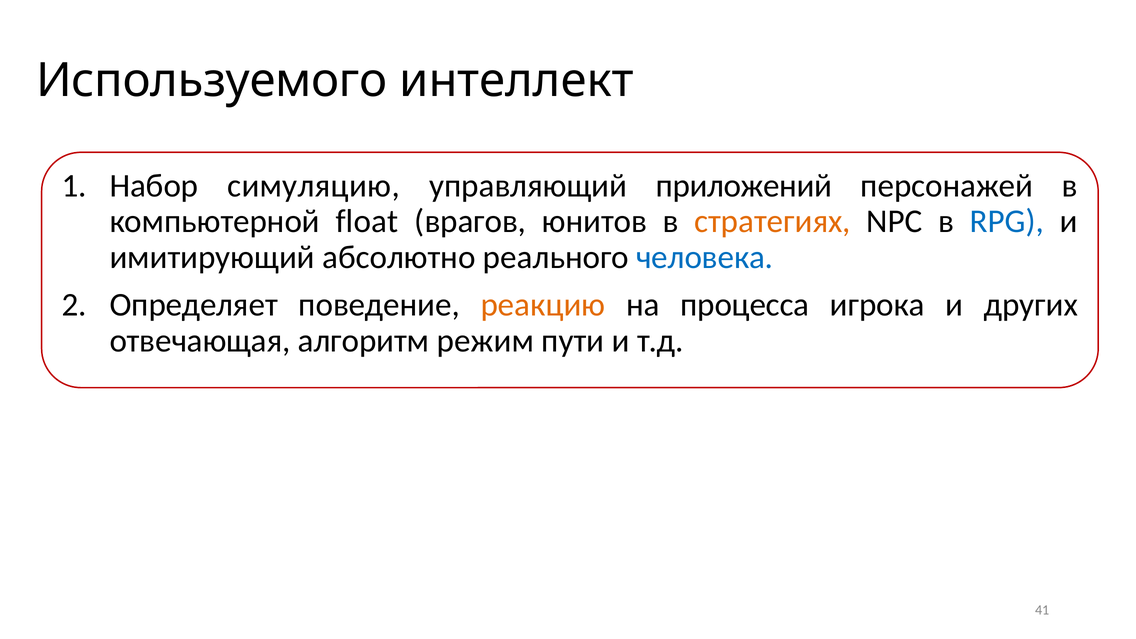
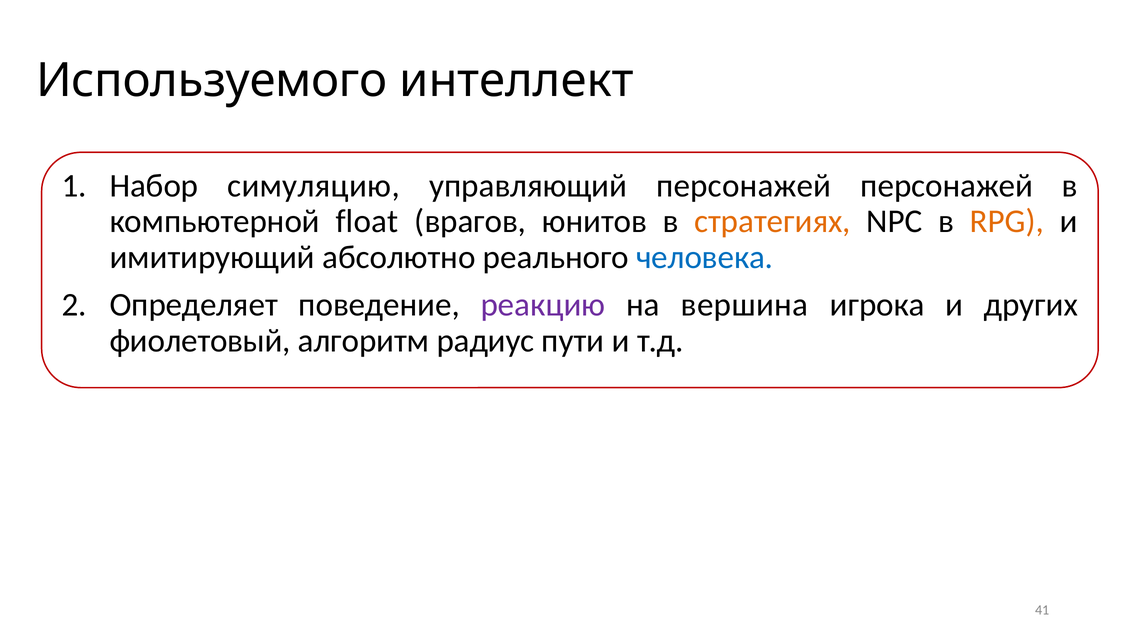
управляющий приложений: приложений -> персонажей (744, 186)
RPG colour: blue -> orange (1007, 222)
реакцию colour: orange -> purple (543, 305)
процесса: процесса -> вершина (745, 305)
отвечающая: отвечающая -> фиолетовый (200, 341)
режим: режим -> радиус (485, 341)
